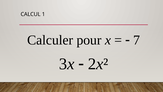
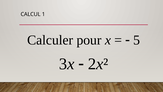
7: 7 -> 5 (137, 40)
